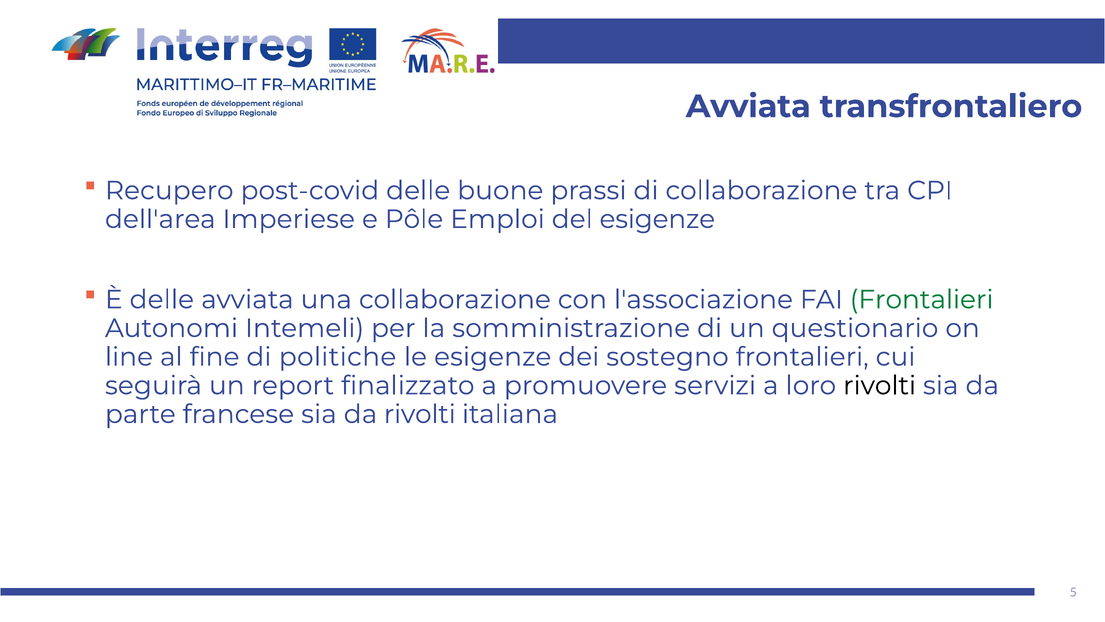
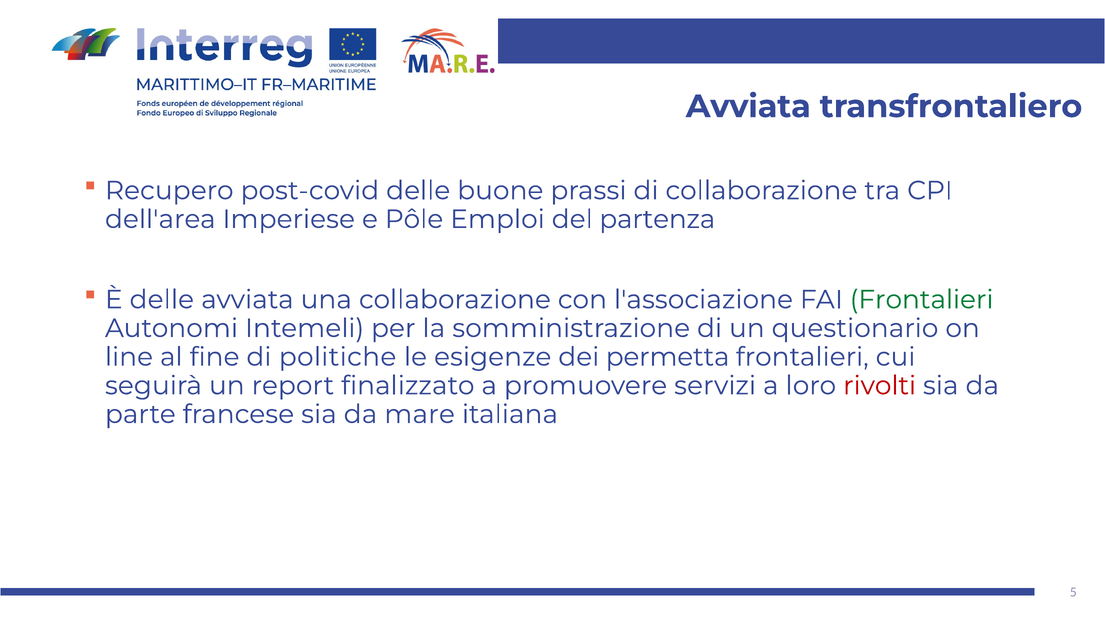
del esigenze: esigenze -> partenza (657, 219)
sostegno: sostegno -> permetta (668, 357)
rivolti colour: black -> red (880, 385)
da rivolti: rivolti -> mare (420, 414)
